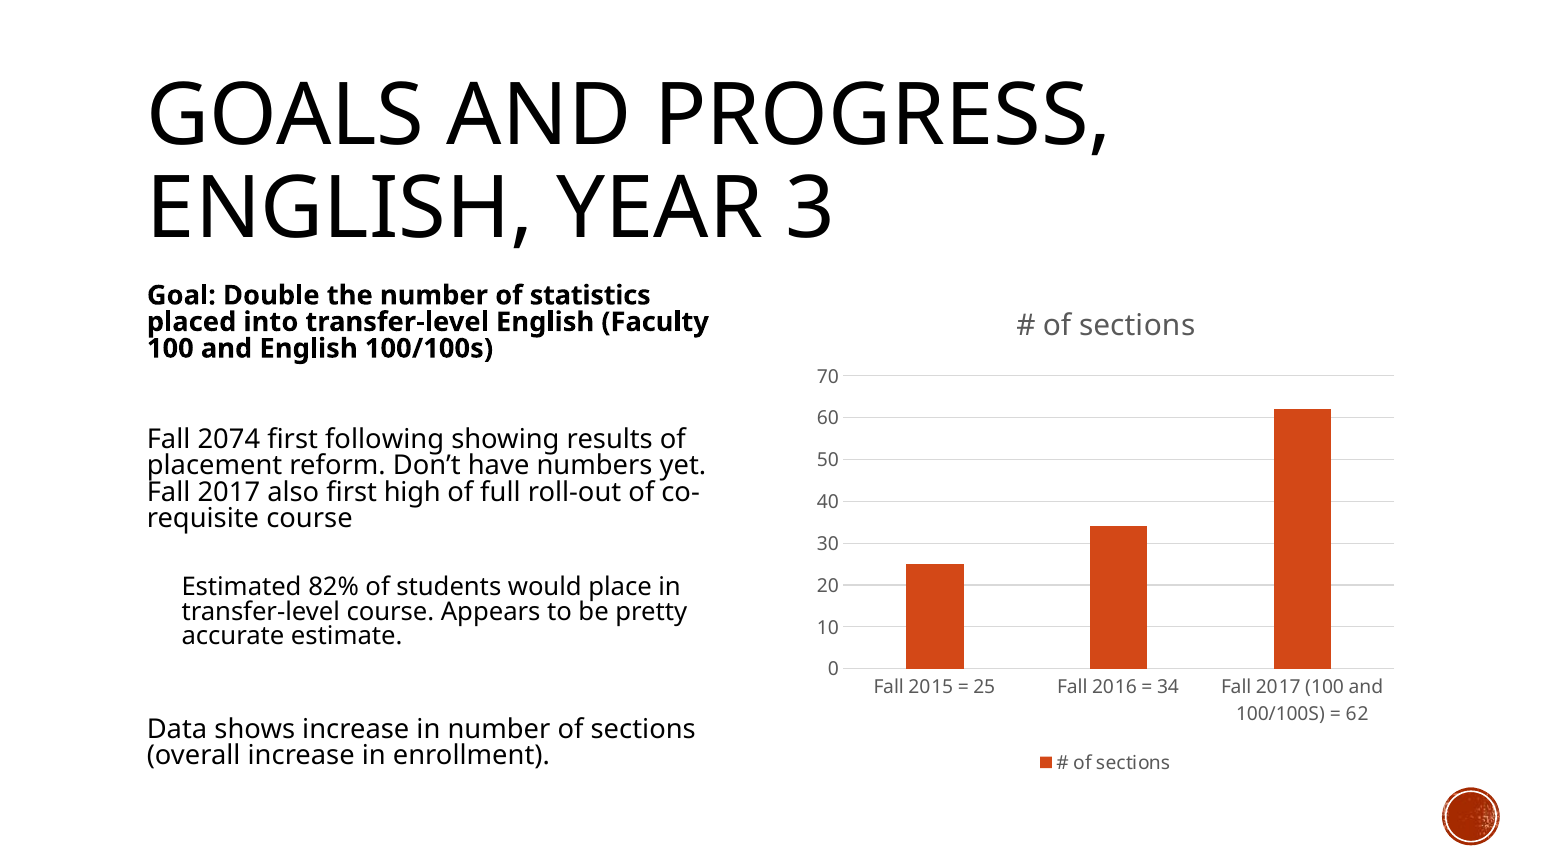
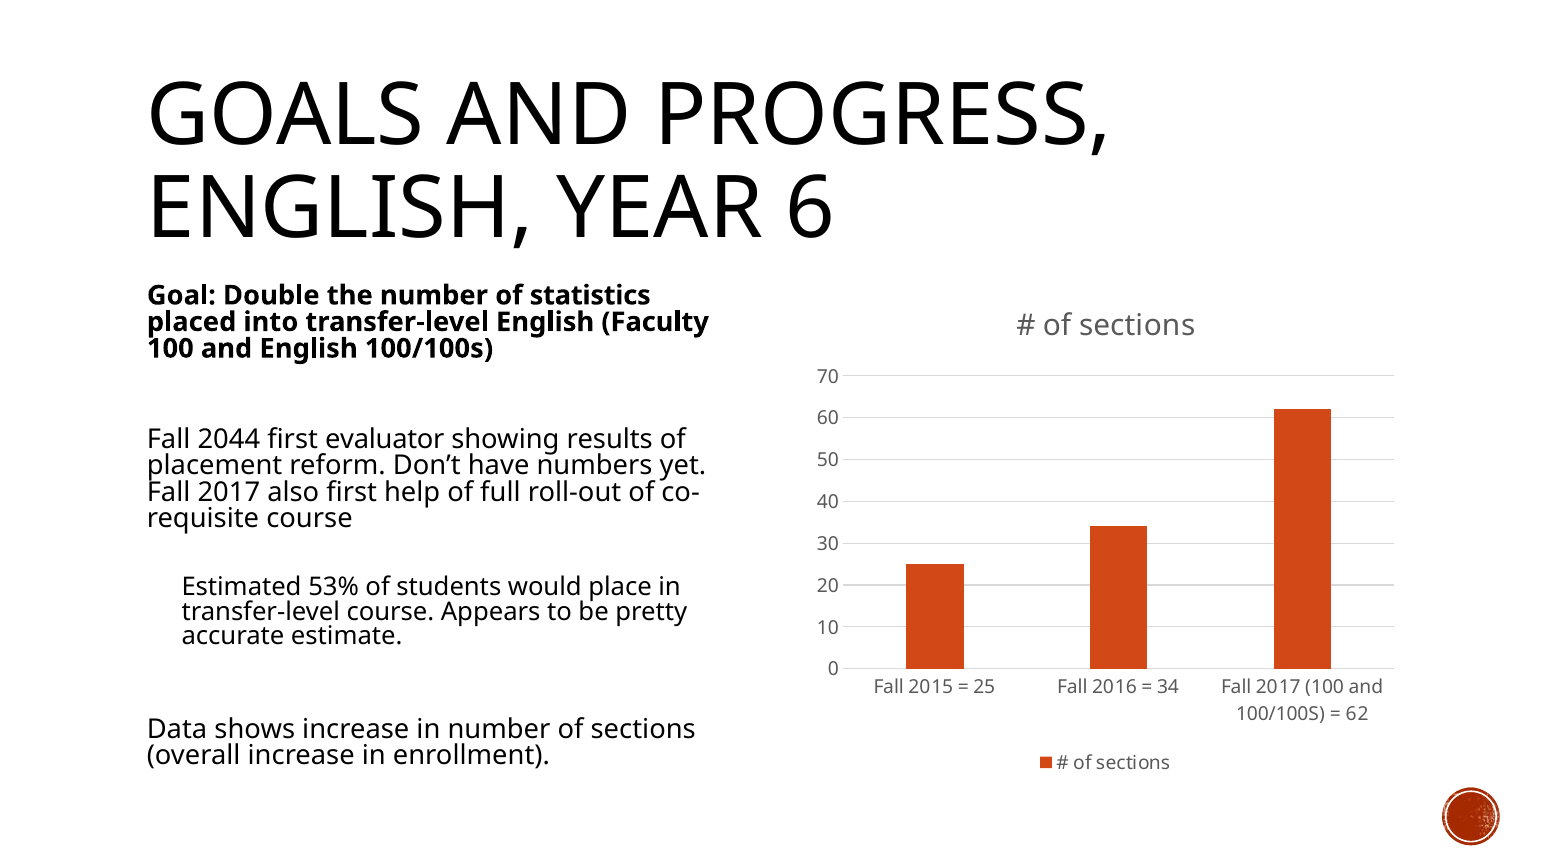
3: 3 -> 6 (810, 209)
2074: 2074 -> 2044 (229, 439)
following: following -> evaluator (385, 439)
high: high -> help (412, 492)
82%: 82% -> 53% (334, 587)
